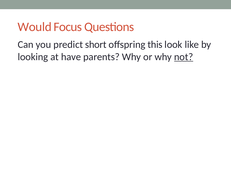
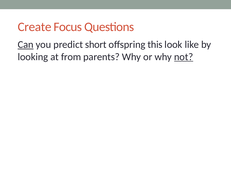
Would: Would -> Create (35, 27)
Can underline: none -> present (26, 45)
have: have -> from (71, 57)
